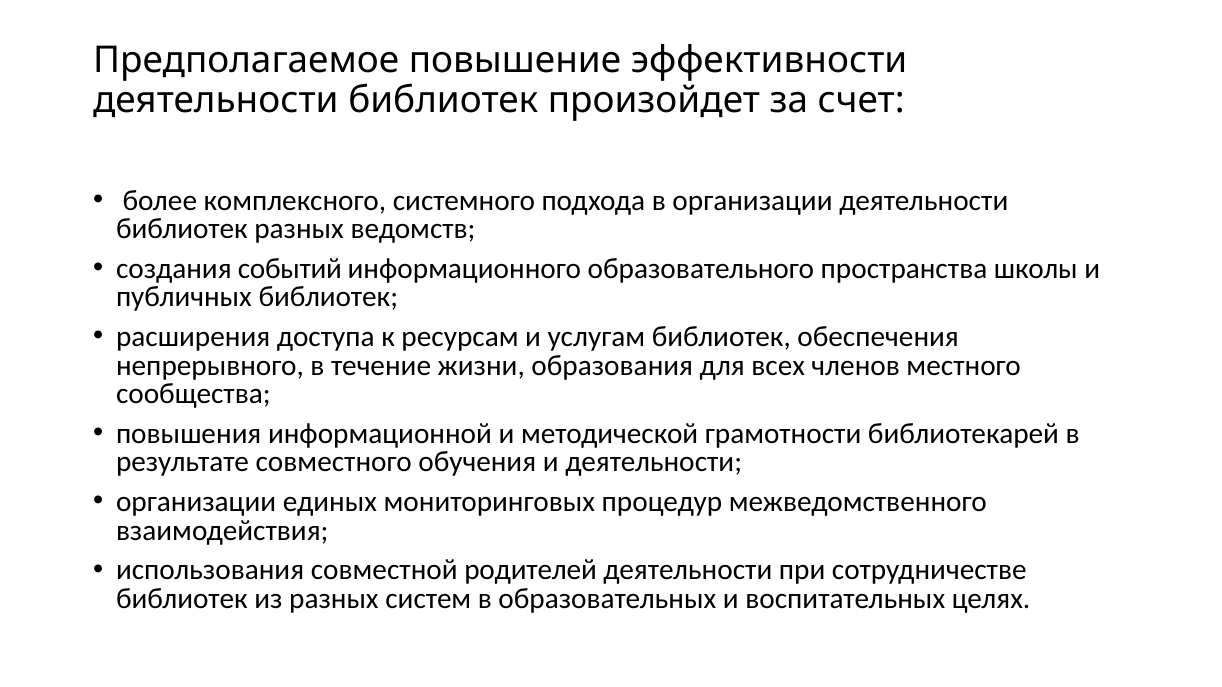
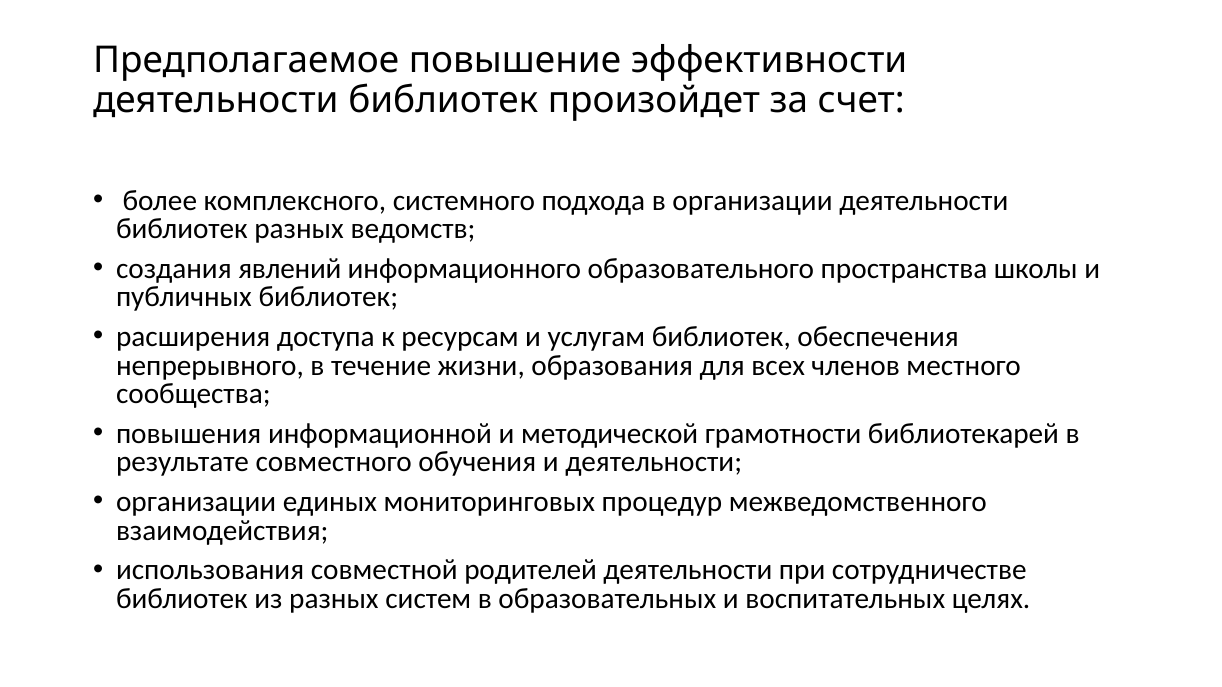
событий: событий -> явлений (290, 269)
